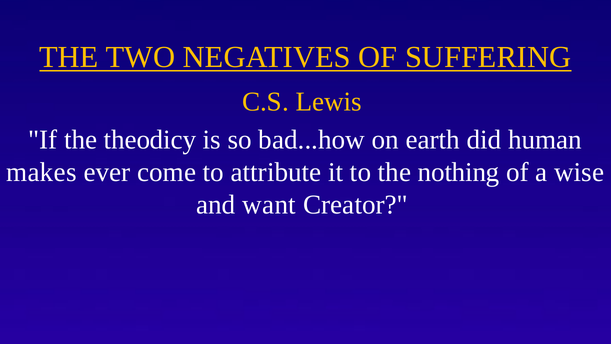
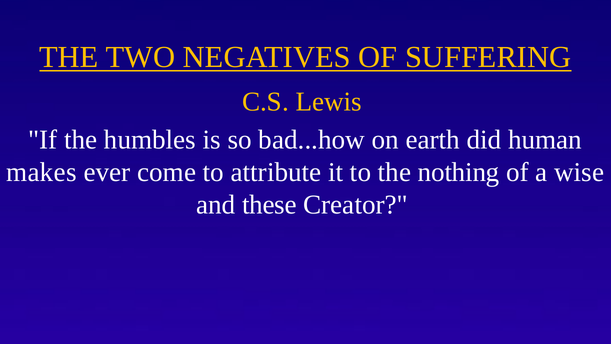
theodicy: theodicy -> humbles (150, 139)
want: want -> these (269, 205)
